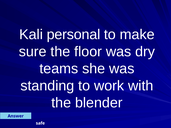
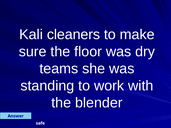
personal: personal -> cleaners (73, 35)
